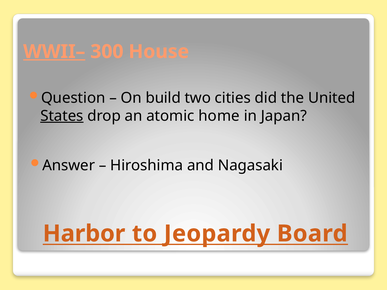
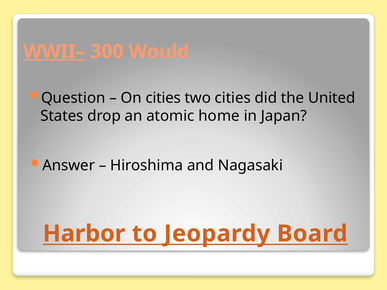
House: House -> Would (159, 52)
On build: build -> cities (163, 98)
States underline: present -> none (62, 116)
